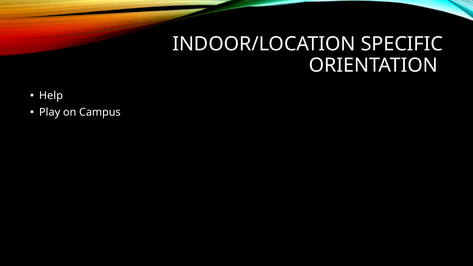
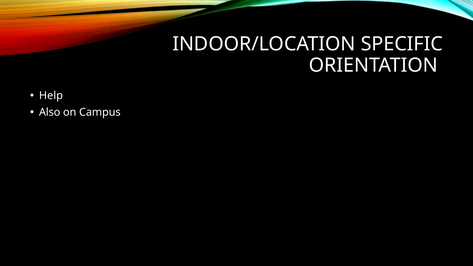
Play: Play -> Also (50, 112)
